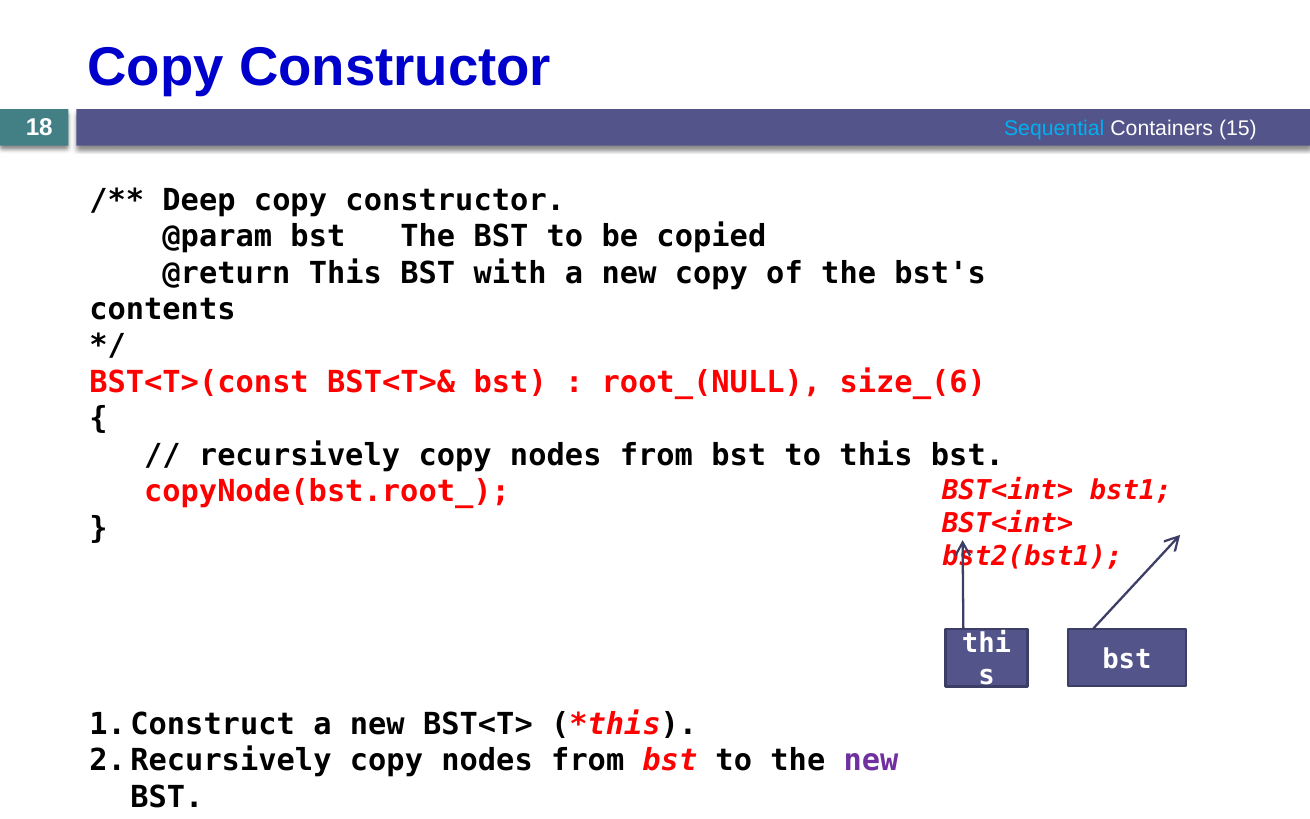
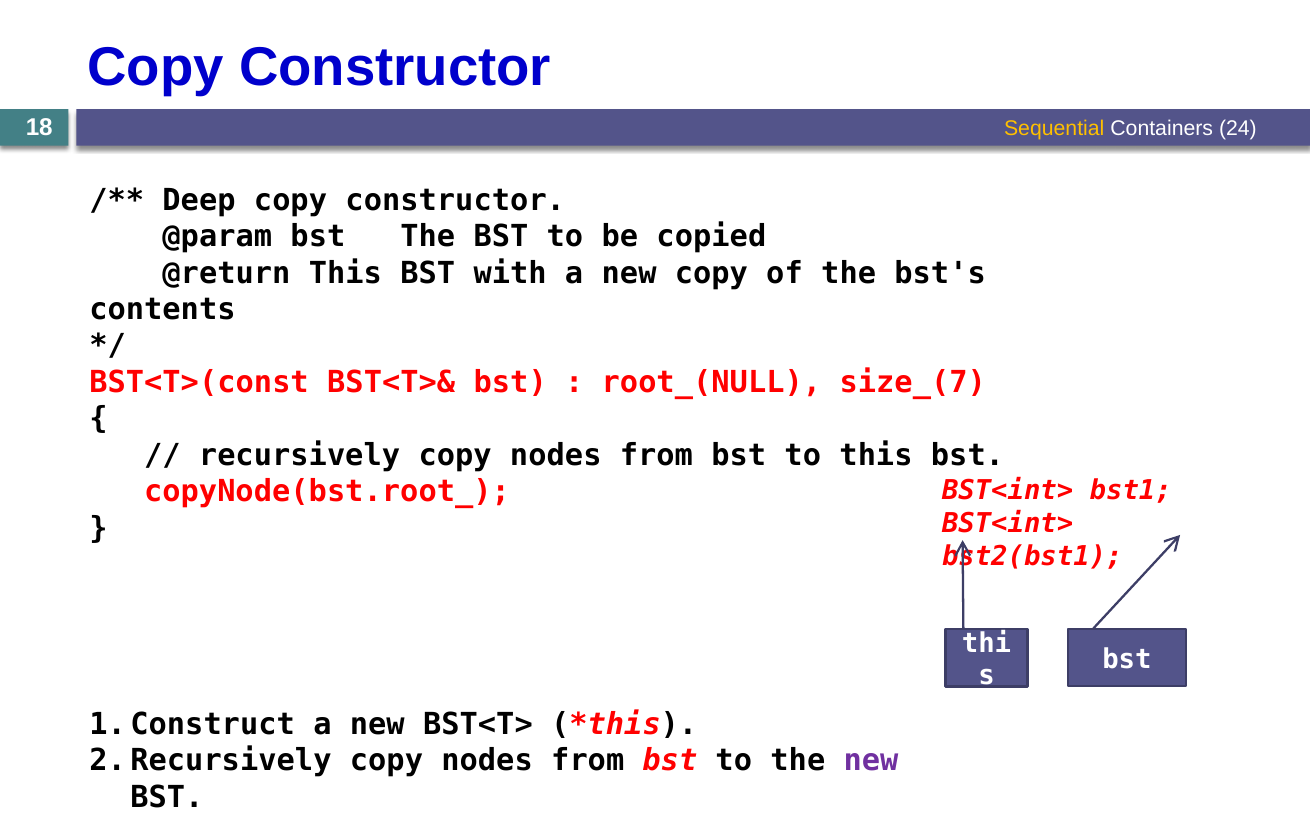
Sequential colour: light blue -> yellow (1054, 129)
15: 15 -> 24 (1238, 129)
size_(6: size_(6 -> size_(7 (913, 382)
